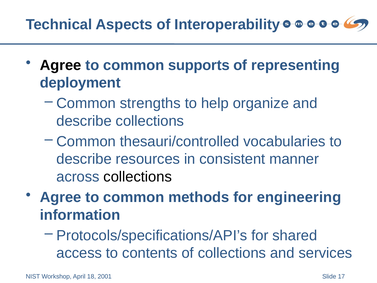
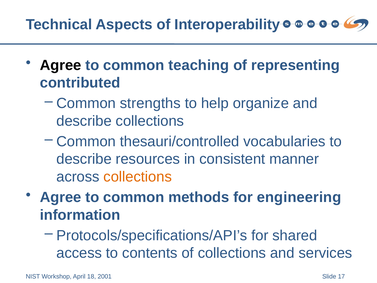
supports: supports -> teaching (199, 65)
deployment: deployment -> contributed (80, 83)
collections colour: black -> orange (138, 177)
